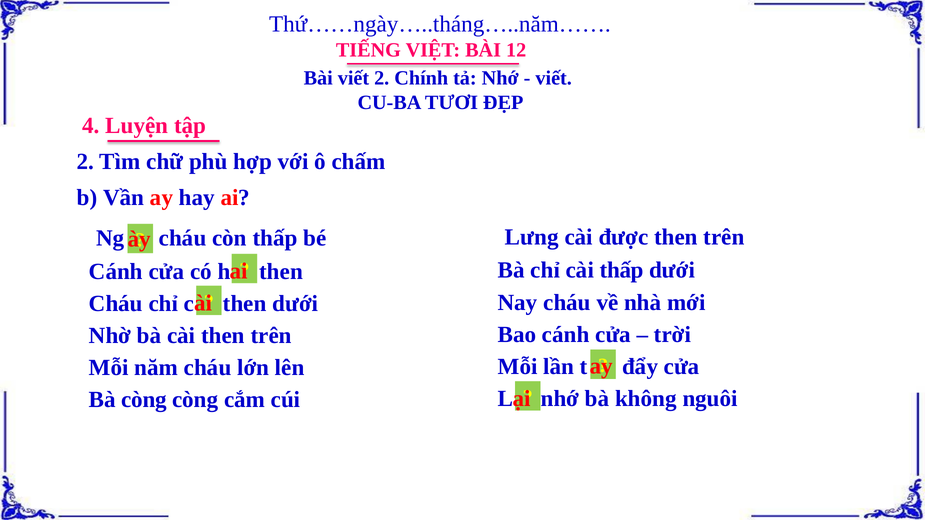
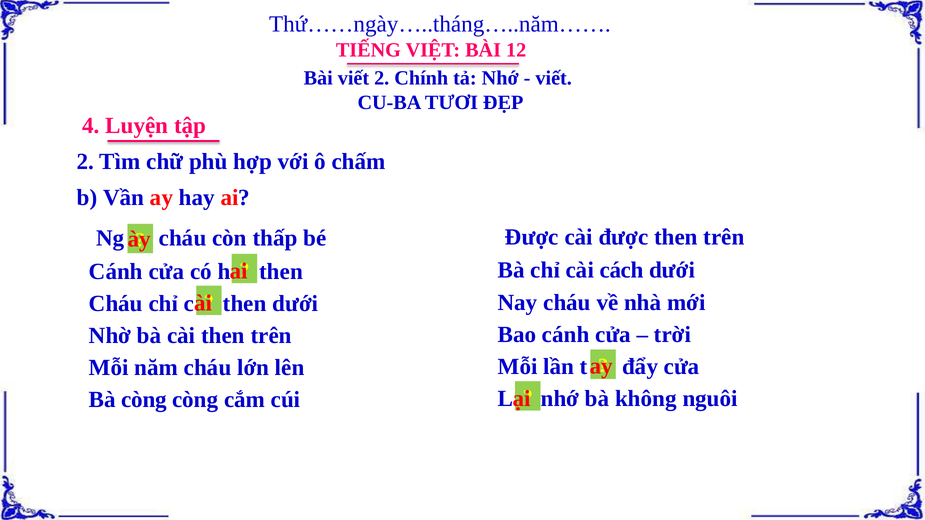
Lưng: Lưng -> Được (532, 237)
cài thấp: thấp -> cách (622, 270)
